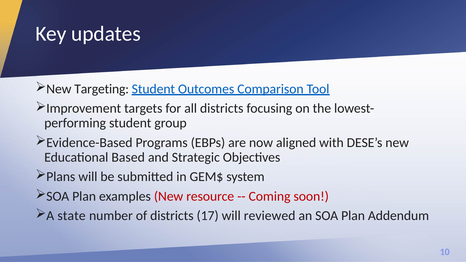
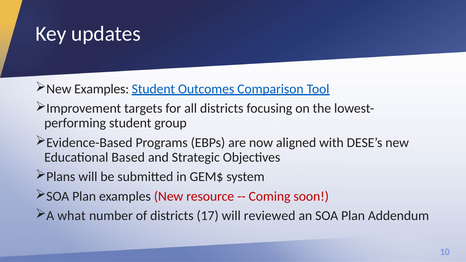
New Targeting: Targeting -> Examples (102, 89)
state: state -> what (72, 216)
